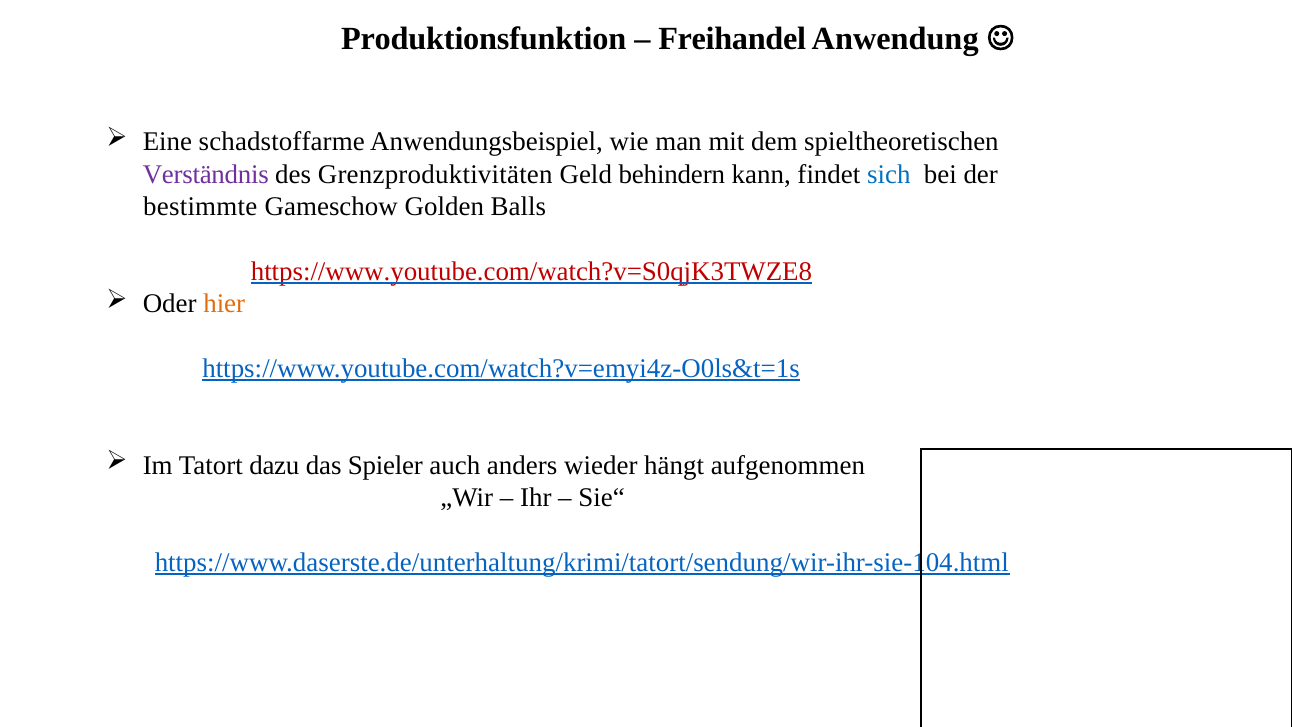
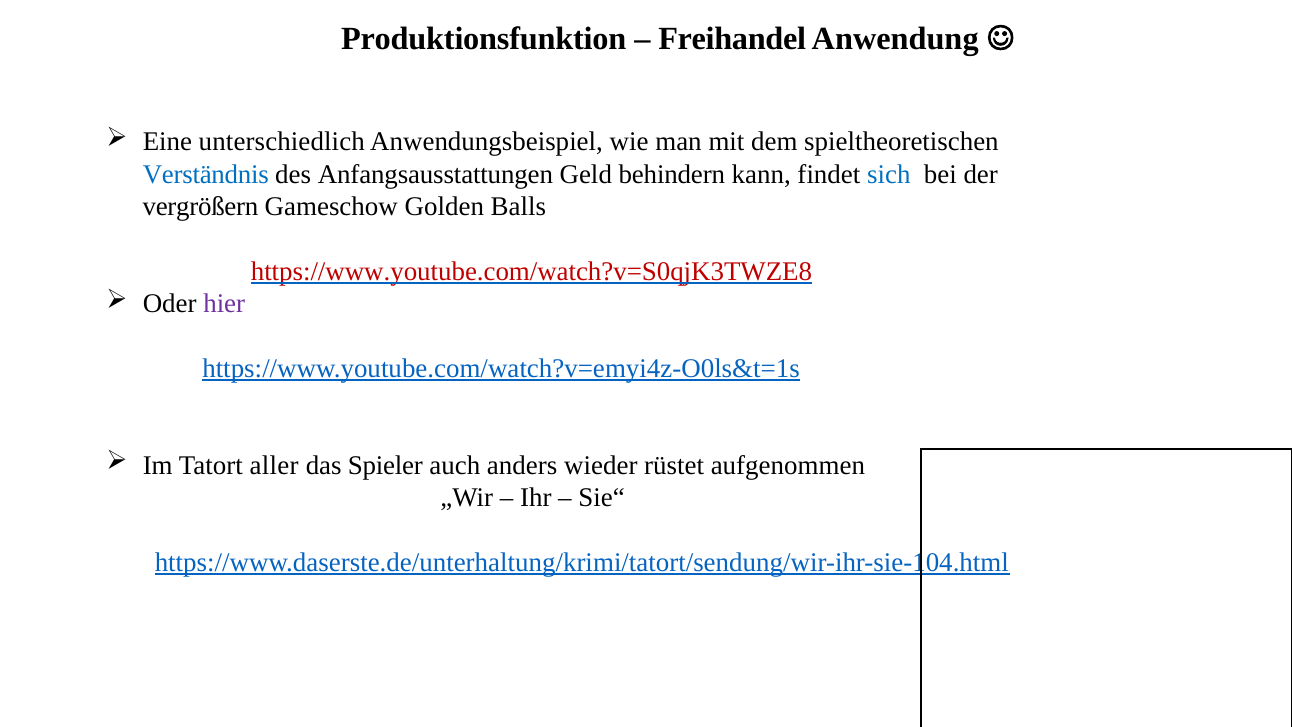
schadstoffarme: schadstoffarme -> unterschiedlich (282, 142)
Verständnis colour: purple -> blue (206, 174)
Grenzproduktivitäten: Grenzproduktivitäten -> Anfangsausstattungen (435, 174)
bestimmte: bestimmte -> vergrößern (200, 207)
hier colour: orange -> purple (224, 304)
dazu: dazu -> aller (274, 465)
hängt: hängt -> rüstet (674, 465)
